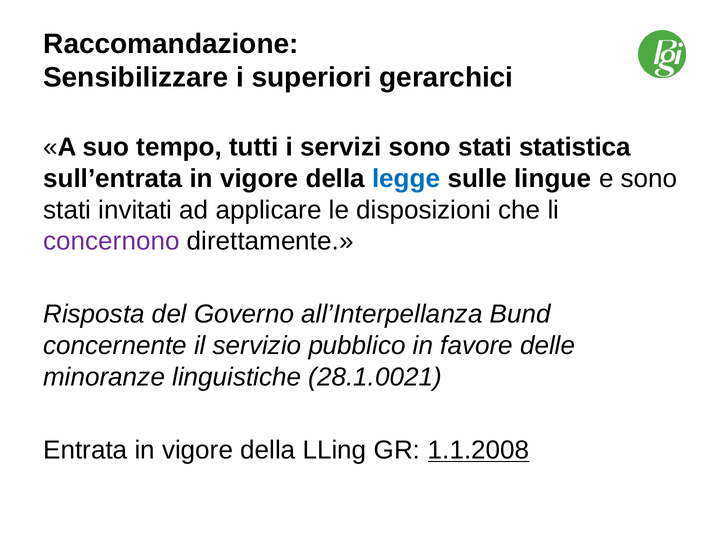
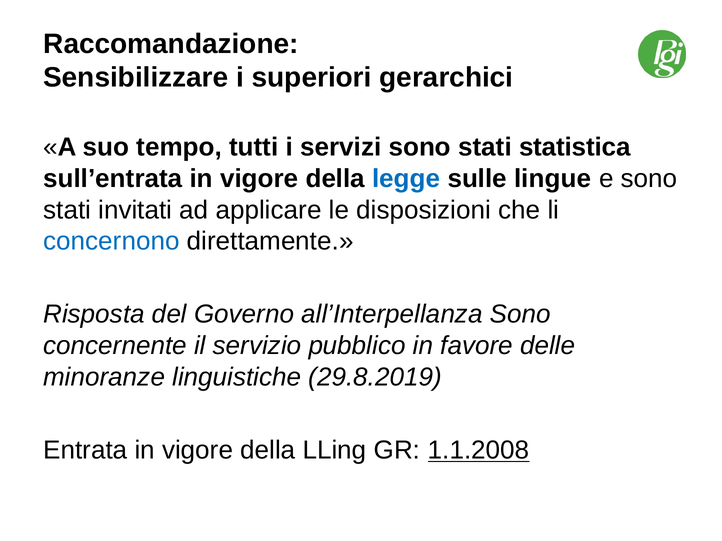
concernono colour: purple -> blue (111, 242)
all’Interpellanza Bund: Bund -> Sono (520, 315)
28.1.0021: 28.1.0021 -> 29.8.2019 (375, 377)
